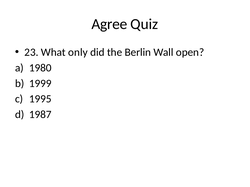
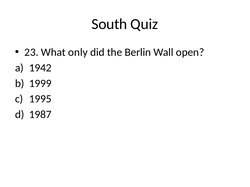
Agree: Agree -> South (109, 24)
1980: 1980 -> 1942 (40, 68)
